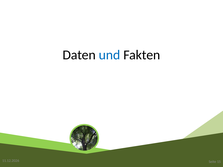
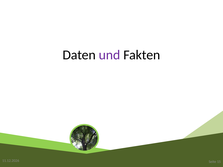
und colour: blue -> purple (110, 55)
